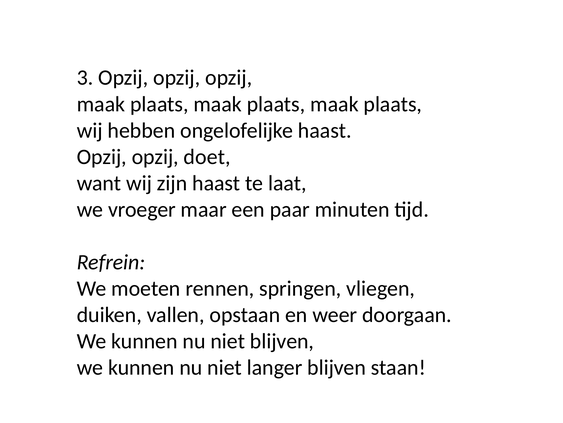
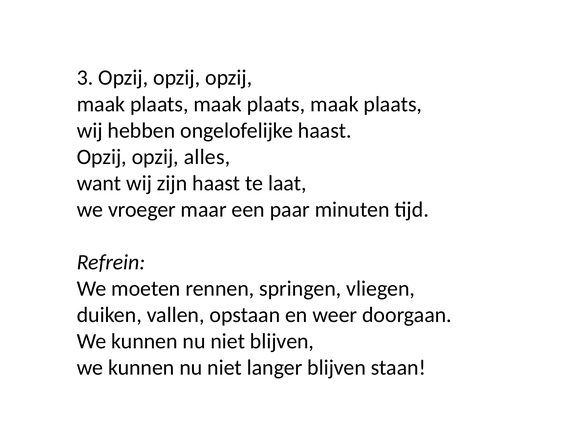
doet: doet -> alles (207, 156)
